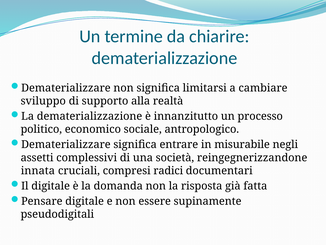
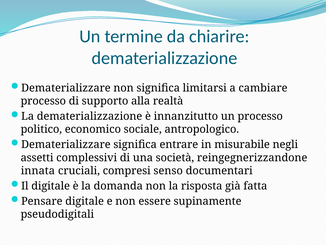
sviluppo: sviluppo -> processo (43, 101)
radici: radici -> senso (168, 170)
